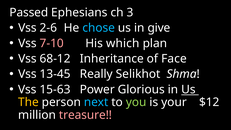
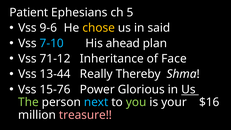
Passed: Passed -> Patient (29, 12)
3: 3 -> 5 (130, 12)
2-6: 2-6 -> 9-6 (48, 28)
chose colour: light blue -> yellow (99, 28)
give: give -> said (159, 28)
7-10 colour: pink -> light blue (52, 43)
which: which -> ahead (123, 43)
68-12: 68-12 -> 71-12 (55, 59)
13-45: 13-45 -> 13-44 (55, 74)
Selikhot: Selikhot -> Thereby (138, 74)
15-63: 15-63 -> 15-76 (55, 89)
The colour: yellow -> light green (28, 102)
$12: $12 -> $16 (209, 102)
